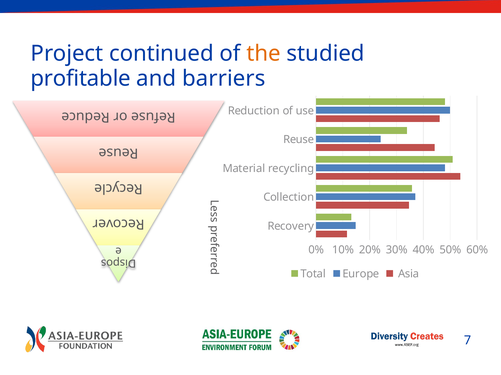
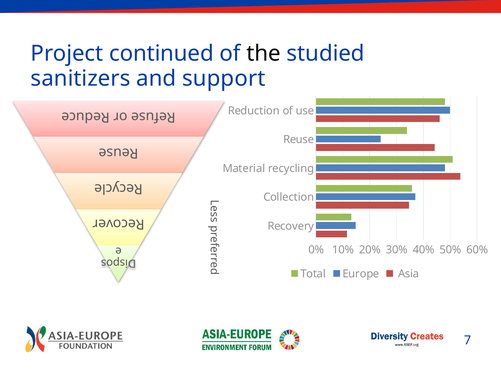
the colour: orange -> black (264, 54)
profitable: profitable -> sanitizers (81, 79)
barriers: barriers -> support (224, 79)
